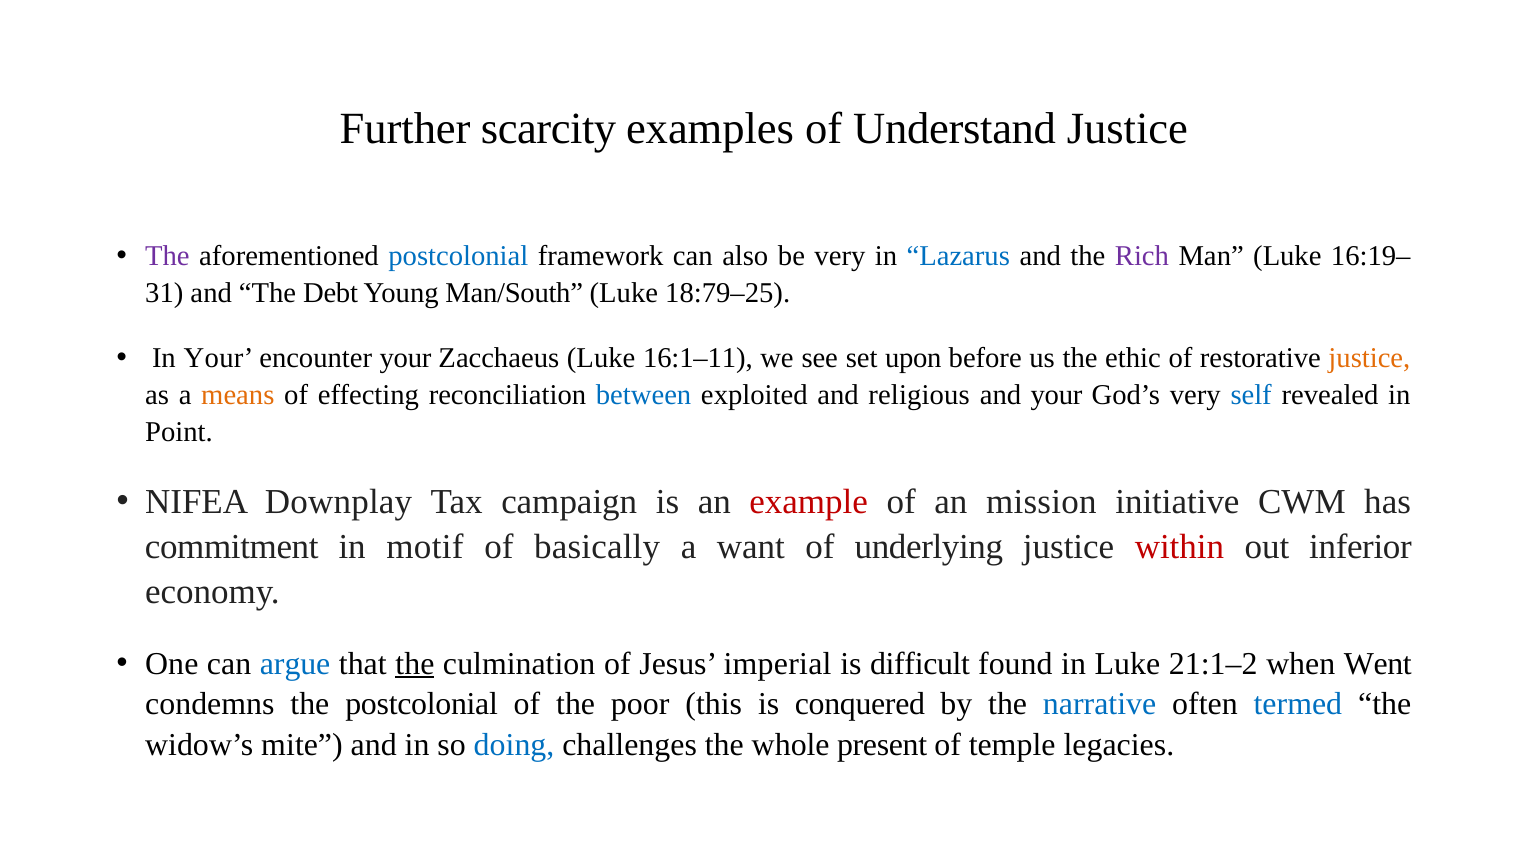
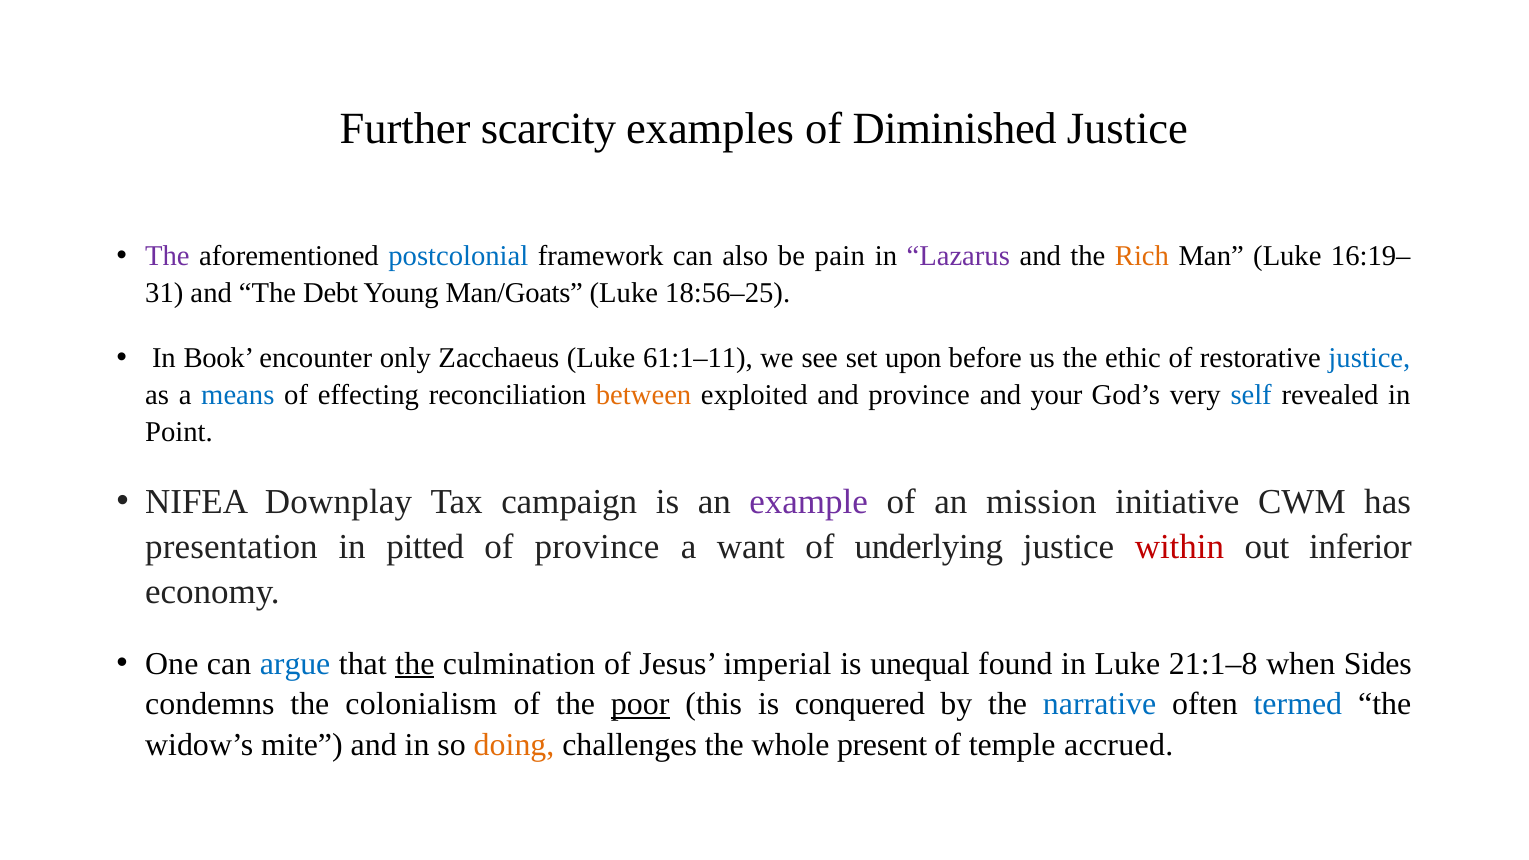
Understand: Understand -> Diminished (955, 129)
be very: very -> pain (840, 256)
Lazarus colour: blue -> purple (958, 256)
Rich colour: purple -> orange (1142, 256)
Man/South: Man/South -> Man/Goats (514, 293)
18:79–25: 18:79–25 -> 18:56–25 (728, 293)
In Your: Your -> Book (219, 359)
encounter your: your -> only (405, 359)
16:1–11: 16:1–11 -> 61:1–11 (698, 359)
justice colour: orange -> blue (1369, 359)
means colour: orange -> blue (238, 395)
between colour: blue -> orange (644, 395)
and religious: religious -> province (919, 395)
example colour: red -> purple (809, 502)
commitment: commitment -> presentation (231, 547)
motif: motif -> pitted (425, 547)
of basically: basically -> province (597, 547)
difficult: difficult -> unequal (920, 664)
21:1–2: 21:1–2 -> 21:1–8 (1213, 664)
Went: Went -> Sides (1378, 664)
the postcolonial: postcolonial -> colonialism (421, 704)
poor underline: none -> present (640, 704)
doing colour: blue -> orange (514, 745)
legacies: legacies -> accrued (1119, 745)
